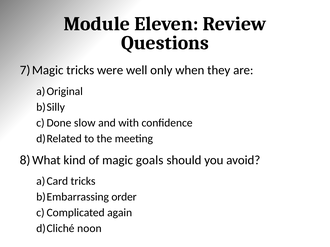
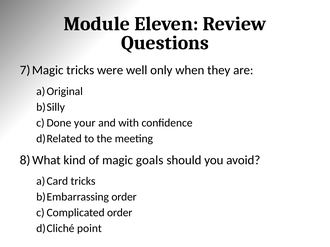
slow: slow -> your (85, 123)
again: again -> order (120, 213)
noon: noon -> point (89, 229)
